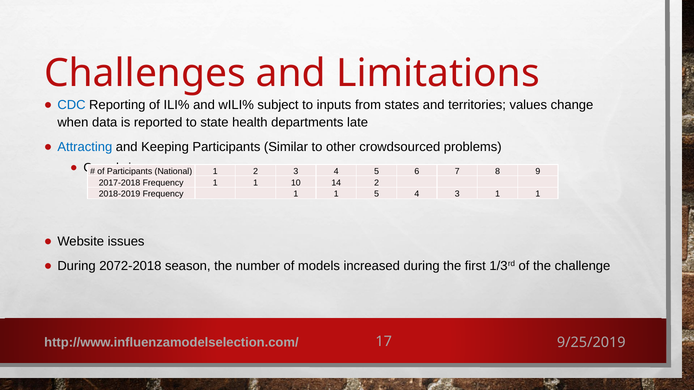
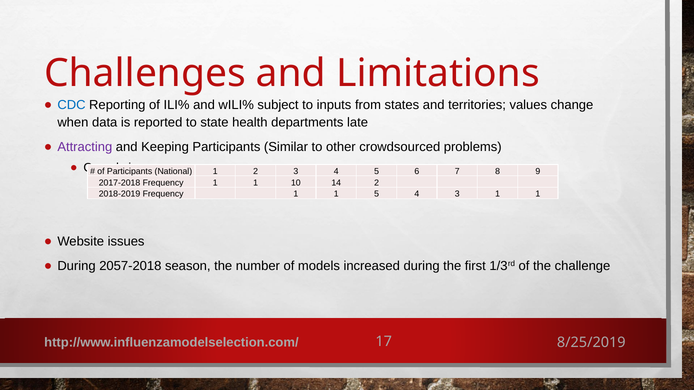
Attracting colour: blue -> purple (85, 147)
2072-2018: 2072-2018 -> 2057-2018 (130, 266)
9/25/2019: 9/25/2019 -> 8/25/2019 (591, 343)
